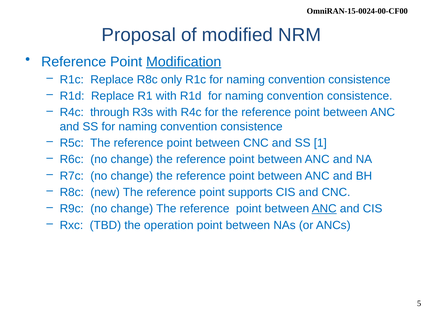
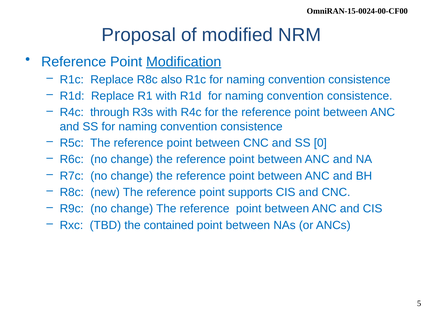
only: only -> also (172, 80)
1: 1 -> 0 (320, 143)
ANC underline: present -> none (324, 209)
operation: operation -> contained (169, 225)
